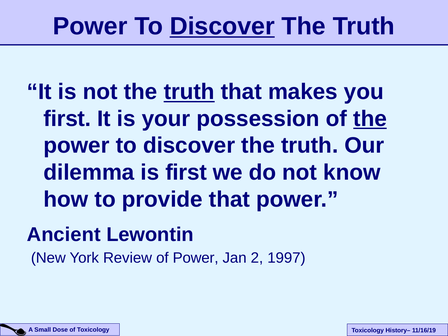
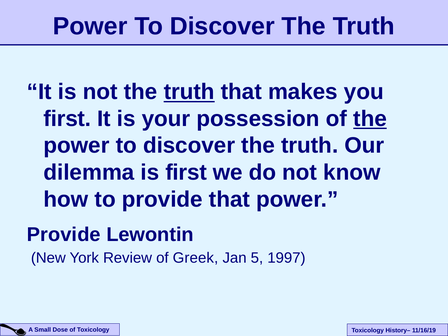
Discover underline: present -> none (222, 26)
Ancient: Ancient -> Provide (64, 235)
of Power: Power -> Greek (195, 258)
2: 2 -> 5 (257, 258)
